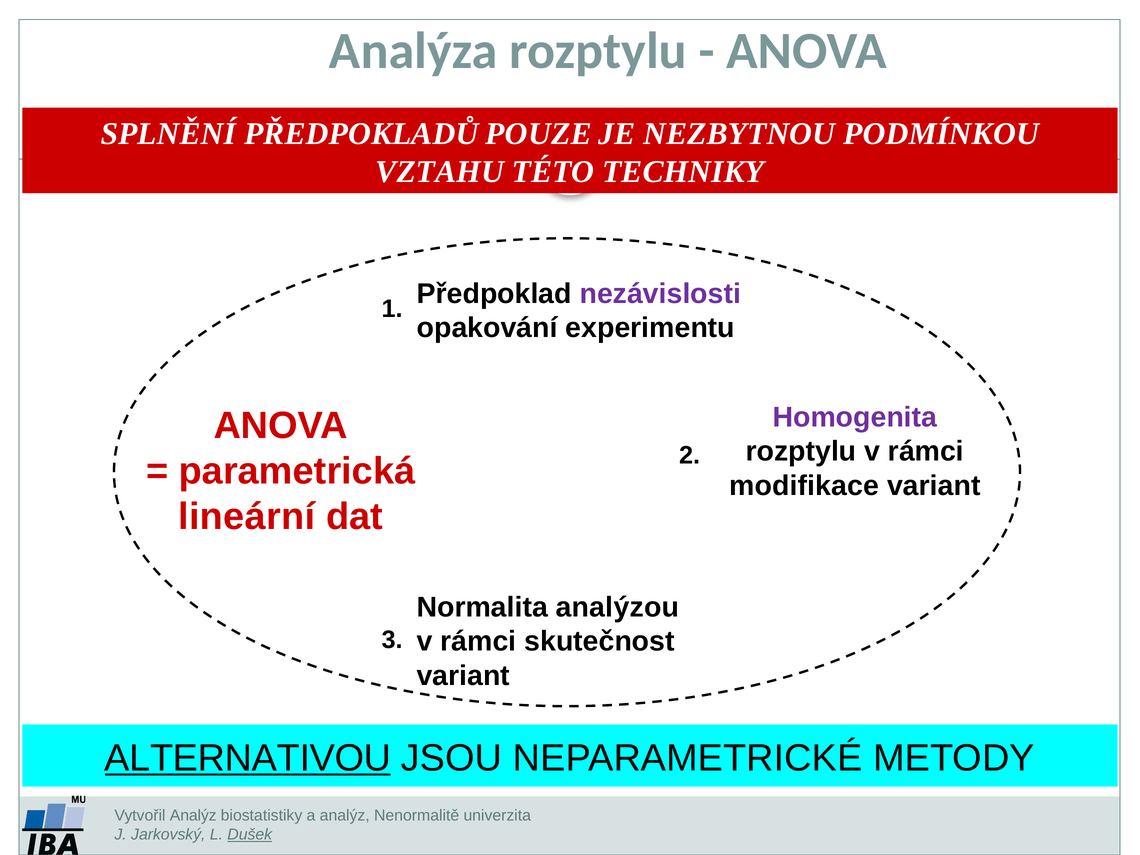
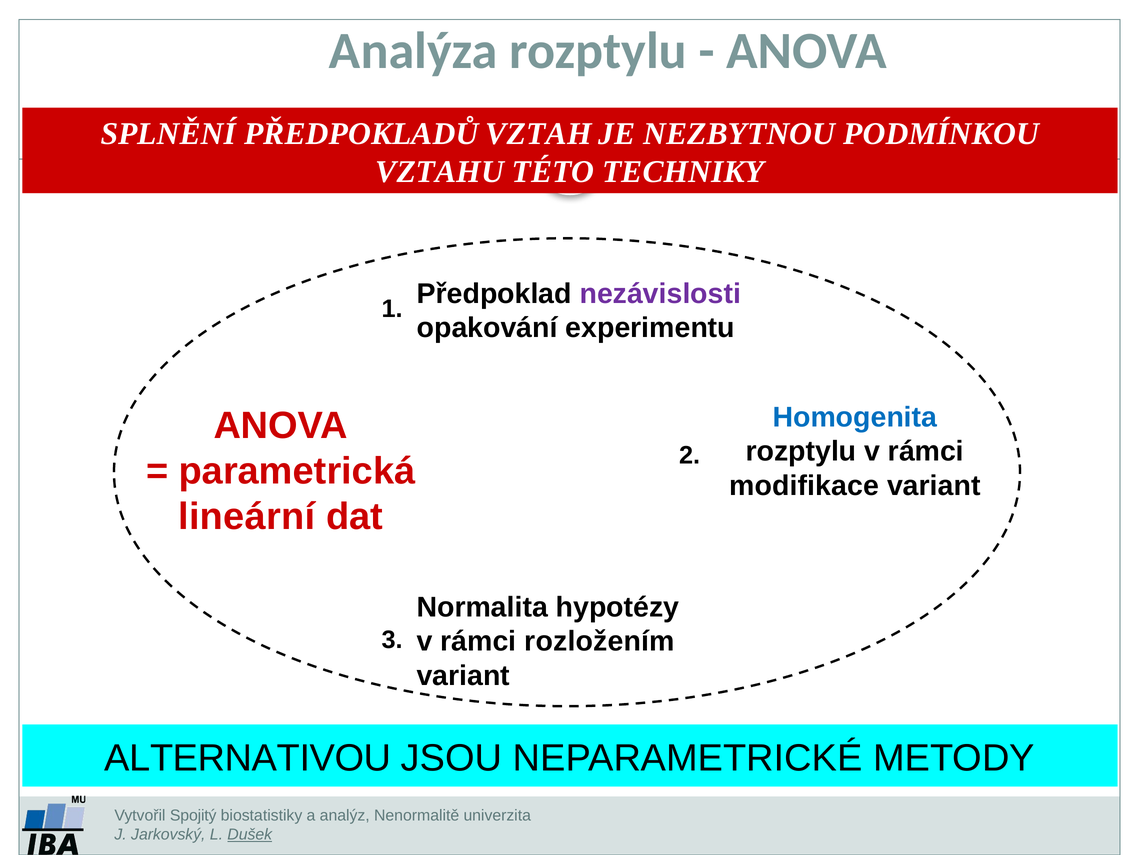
POUZE: POUZE -> VZTAH (539, 134)
Homogenita colour: purple -> blue (855, 417)
analýzou: analýzou -> hypotézy (618, 607)
skutečnost: skutečnost -> rozložením (599, 642)
ALTERNATIVOU underline: present -> none (248, 758)
Vytvořil Analýz: Analýz -> Spojitý (193, 815)
